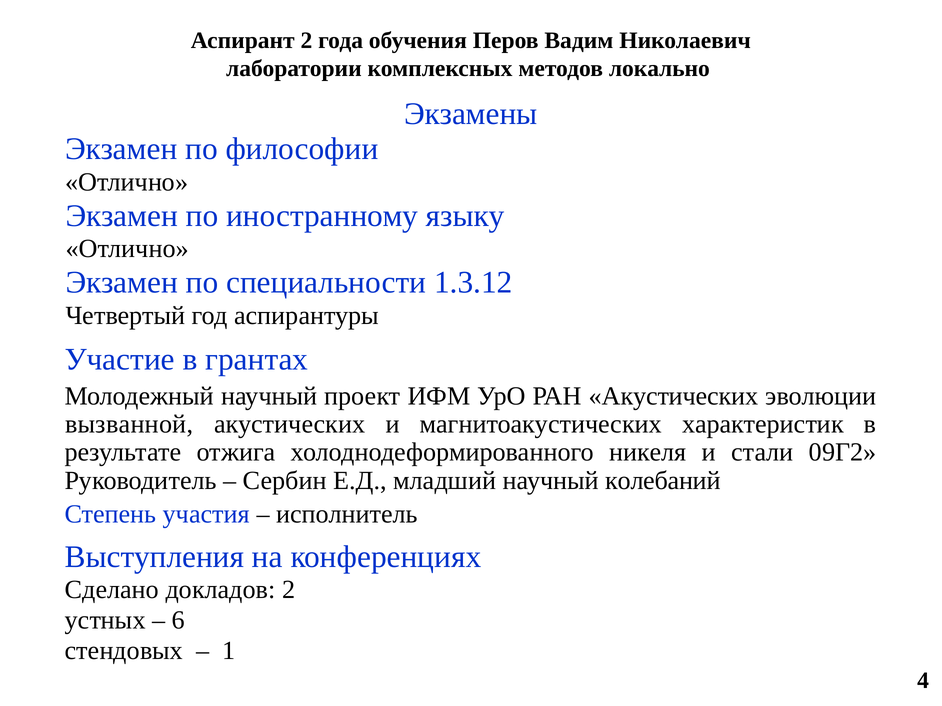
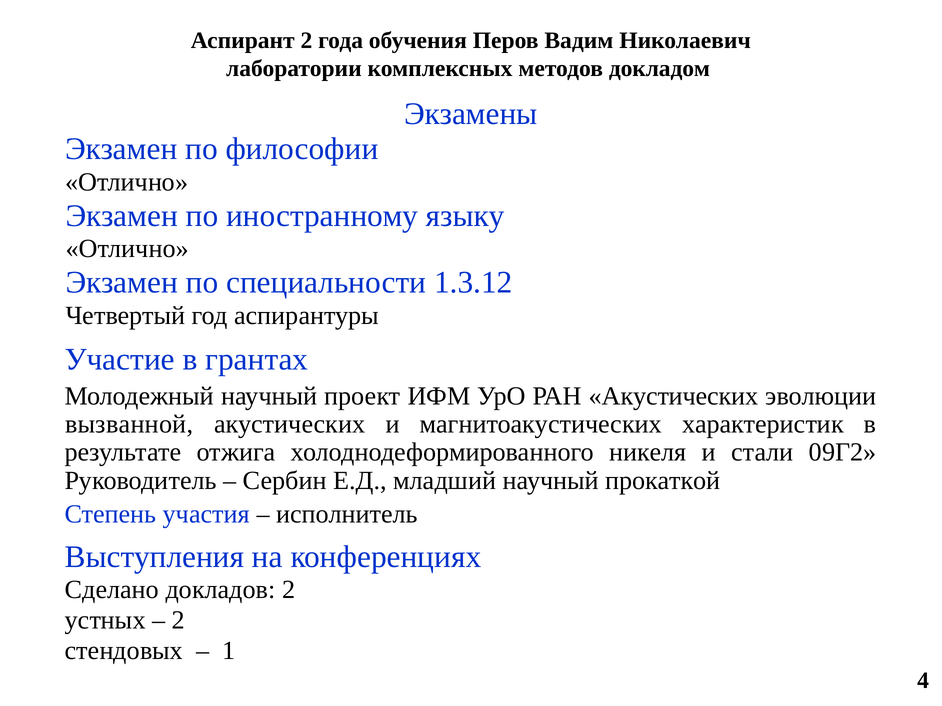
локально: локально -> докладом (659, 69)
колебаний: колебаний -> прокаткой (663, 481)
6: 6 -> 2 (178, 621)
